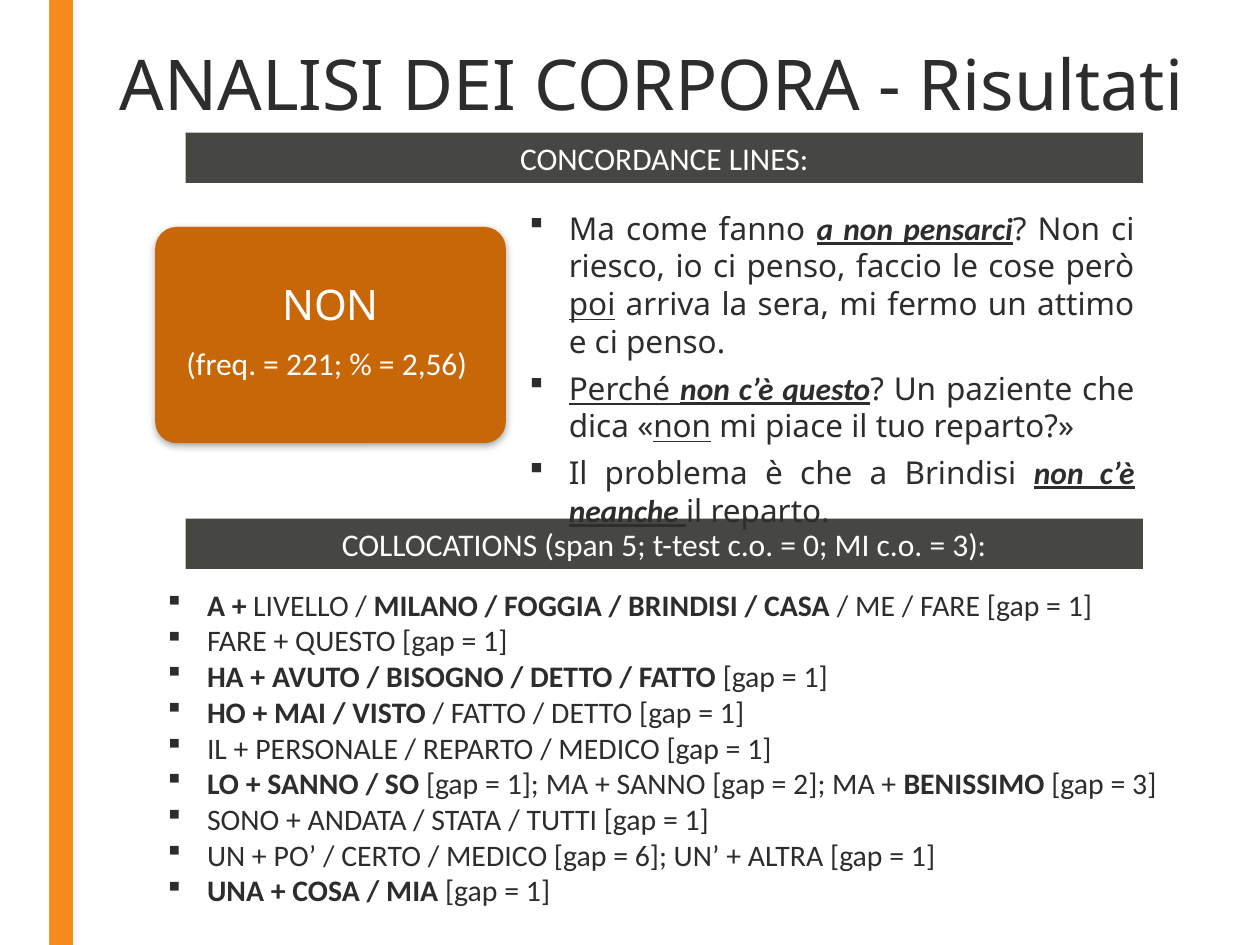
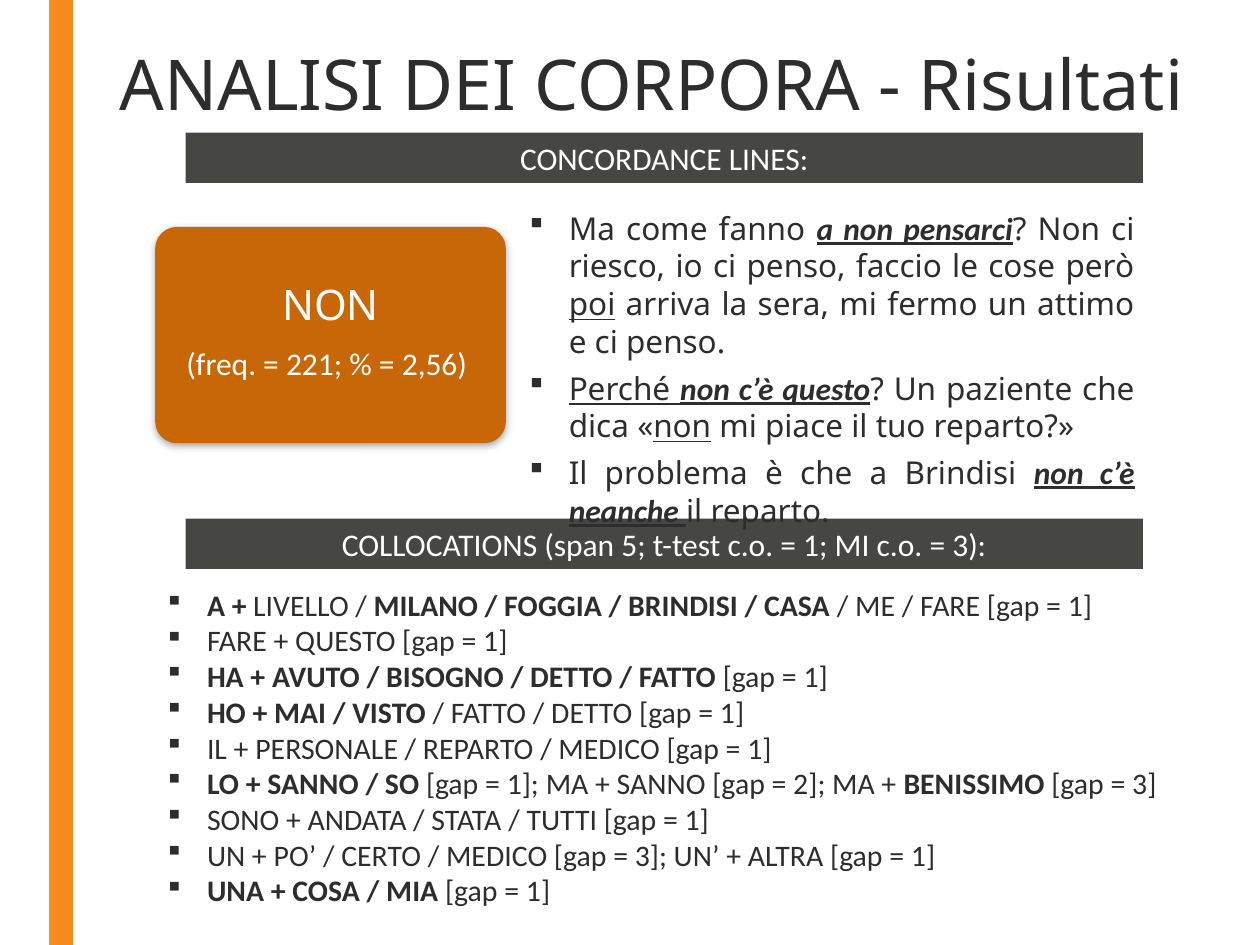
0: 0 -> 1 (815, 546)
6: 6 -> 3 (651, 856)
